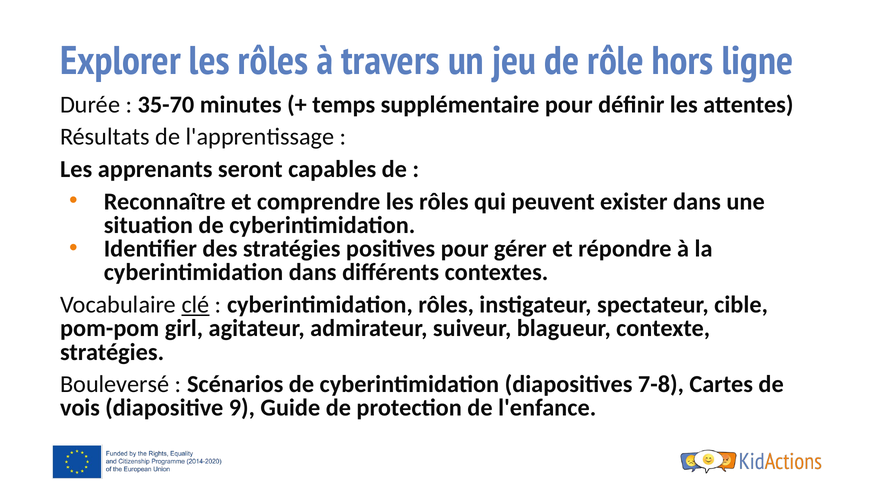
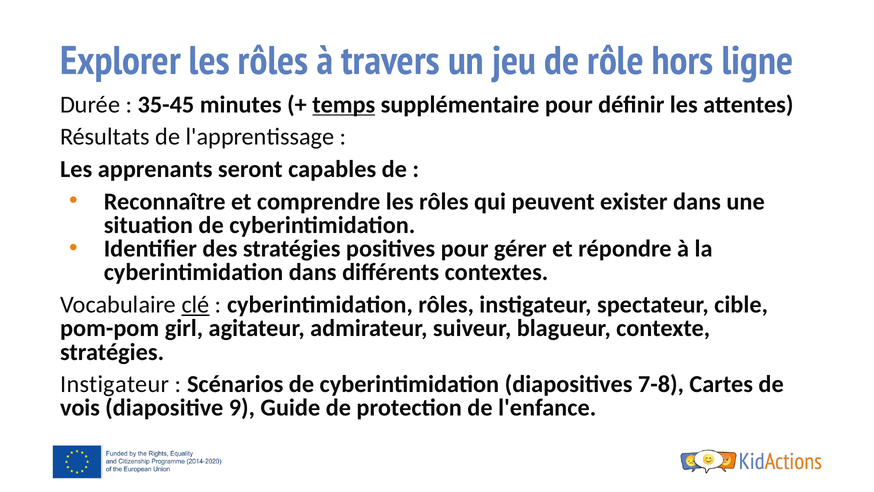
35-70: 35-70 -> 35-45 (166, 104)
temps underline: none -> present (344, 104)
Bouleversé: Bouleversé -> Instigateur (115, 384)
